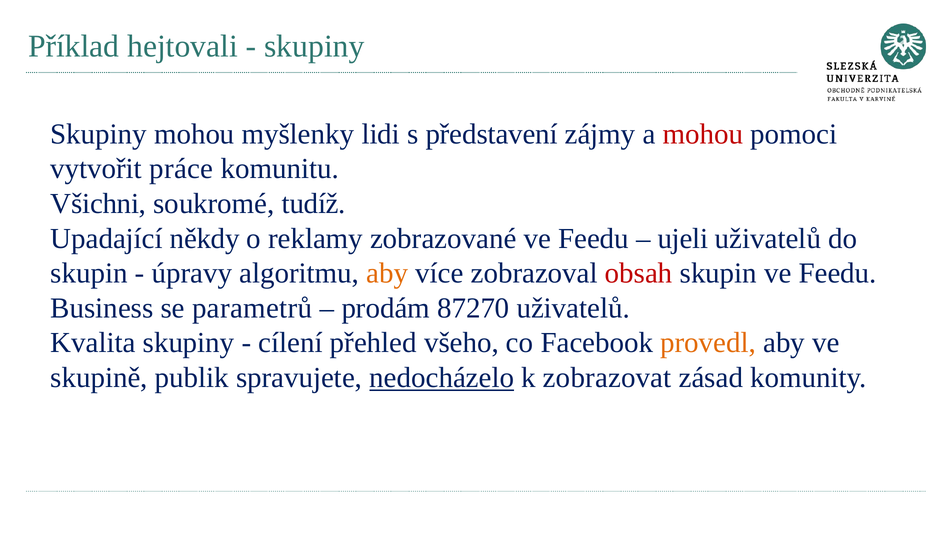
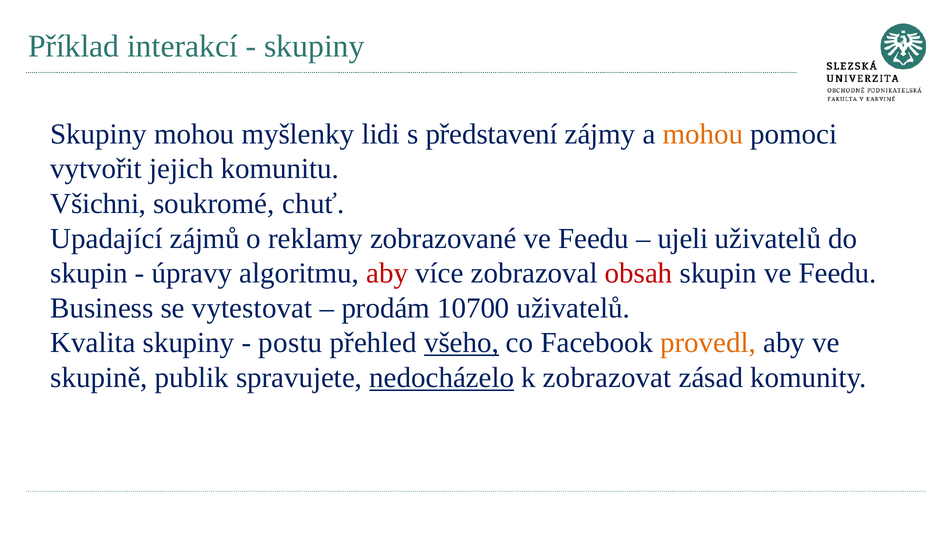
hejtovali: hejtovali -> interakcí (183, 46)
mohou colour: red -> orange (703, 134)
práce: práce -> jejich (181, 169)
tudíž: tudíž -> chuť (313, 204)
někdy: někdy -> zájmů (205, 239)
aby colour: orange -> red (387, 273)
parametrů: parametrů -> vytestovat (252, 308)
87270: 87270 -> 10700 (473, 308)
cílení: cílení -> postu (290, 343)
všeho underline: none -> present (461, 343)
